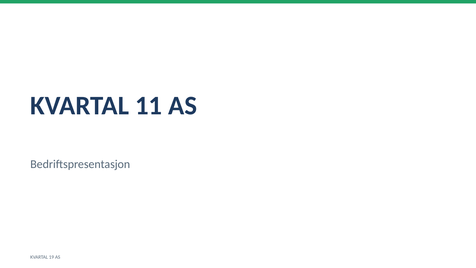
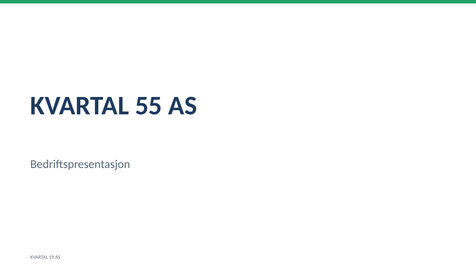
11: 11 -> 55 (149, 106)
